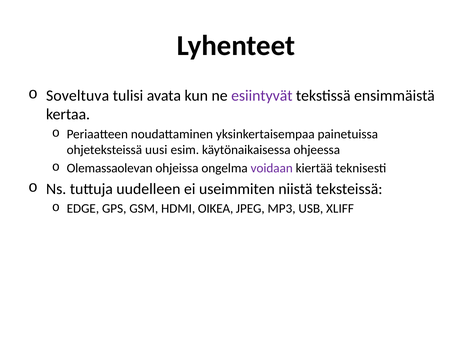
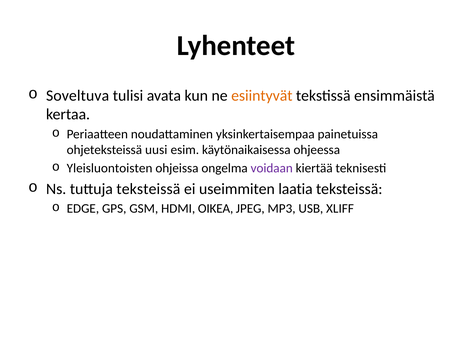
esiintyvät colour: purple -> orange (262, 96)
Olemassaolevan: Olemassaolevan -> Yleisluontoisten (110, 168)
tuttuja uudelleen: uudelleen -> teksteissä (148, 189)
niistä: niistä -> laatia (295, 189)
